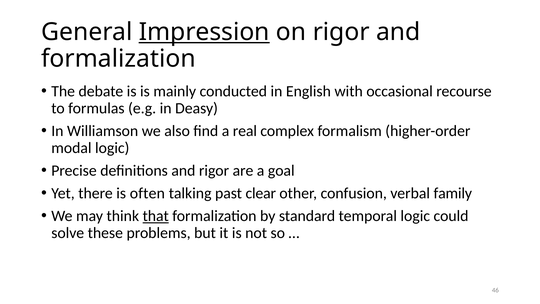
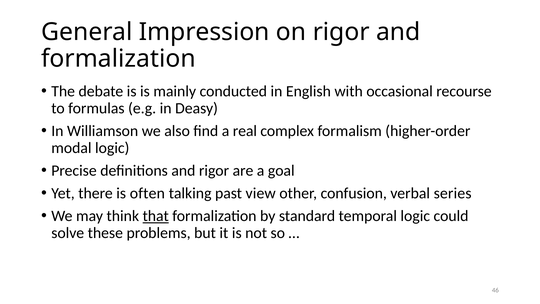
Impression underline: present -> none (204, 32)
clear: clear -> view (261, 193)
family: family -> series (453, 193)
